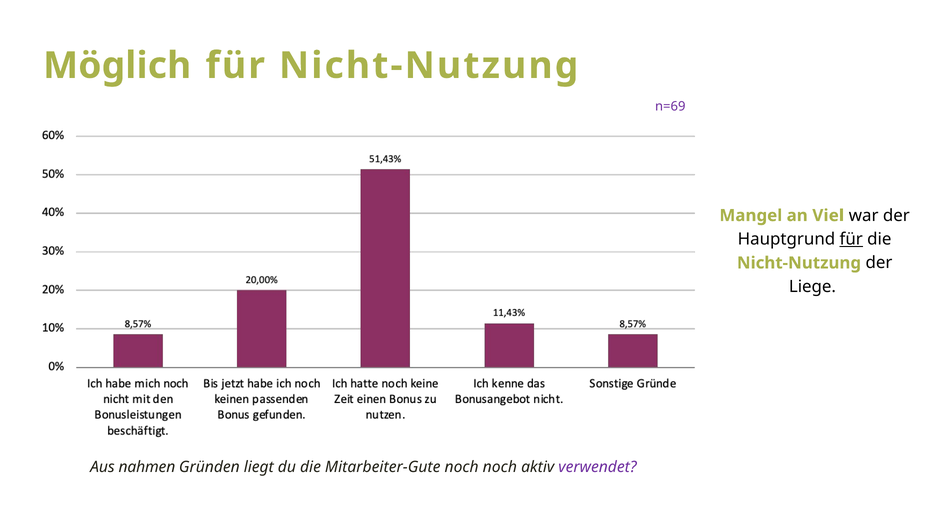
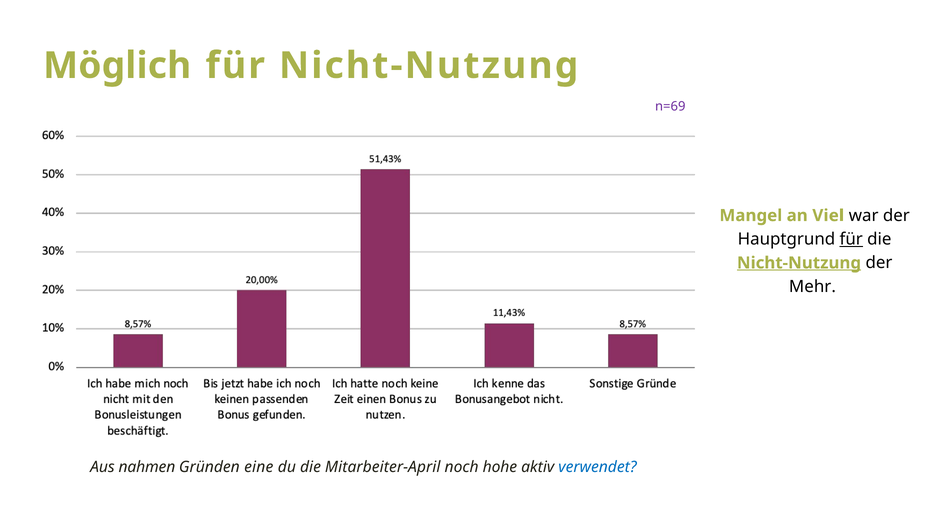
Nicht-Nutzung underline: none -> present (799, 263)
Liege: Liege -> Mehr (812, 287)
liegt: liegt -> eine (259, 467)
Mitarbeiter-Gute: Mitarbeiter-Gute -> Mitarbeiter-April (383, 467)
noch noch: noch -> hohe (500, 467)
verwendet colour: purple -> blue (598, 467)
